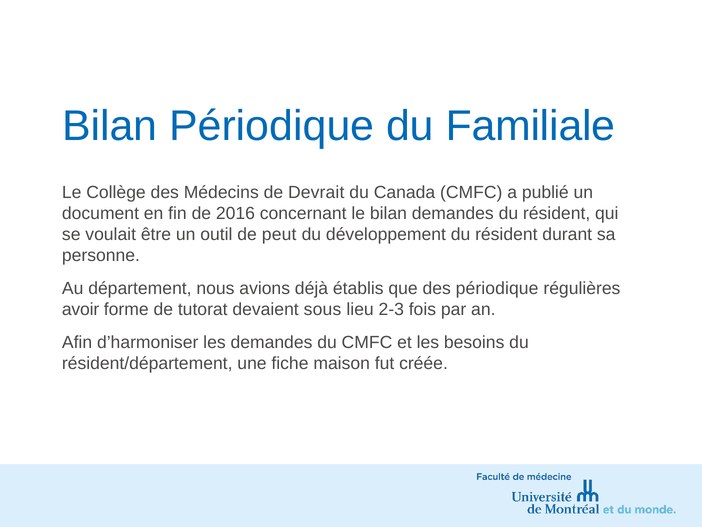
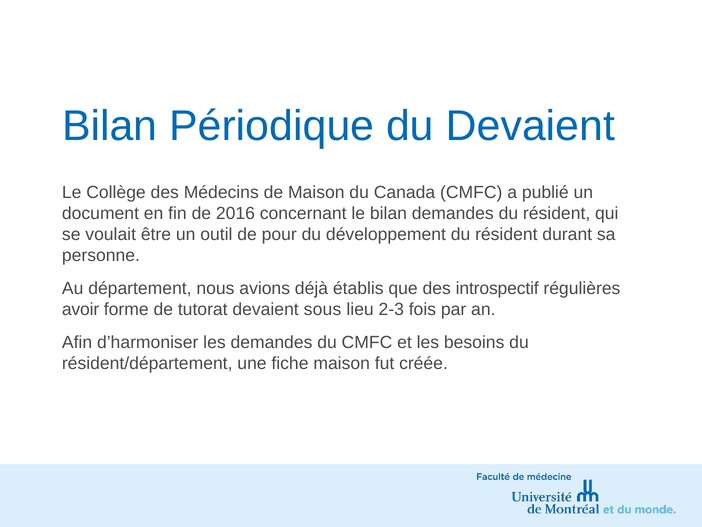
du Familiale: Familiale -> Devaient (530, 126)
de Devrait: Devrait -> Maison (316, 192)
peut: peut -> pour (279, 234)
des périodique: périodique -> introspectif (497, 288)
